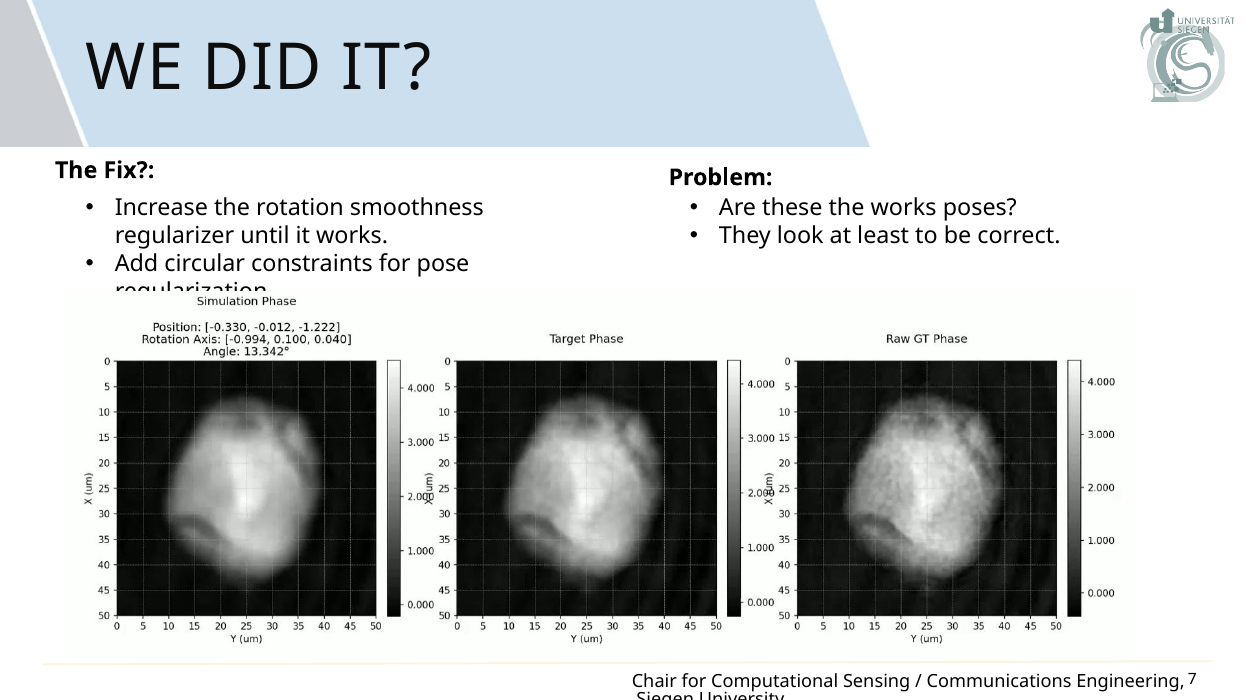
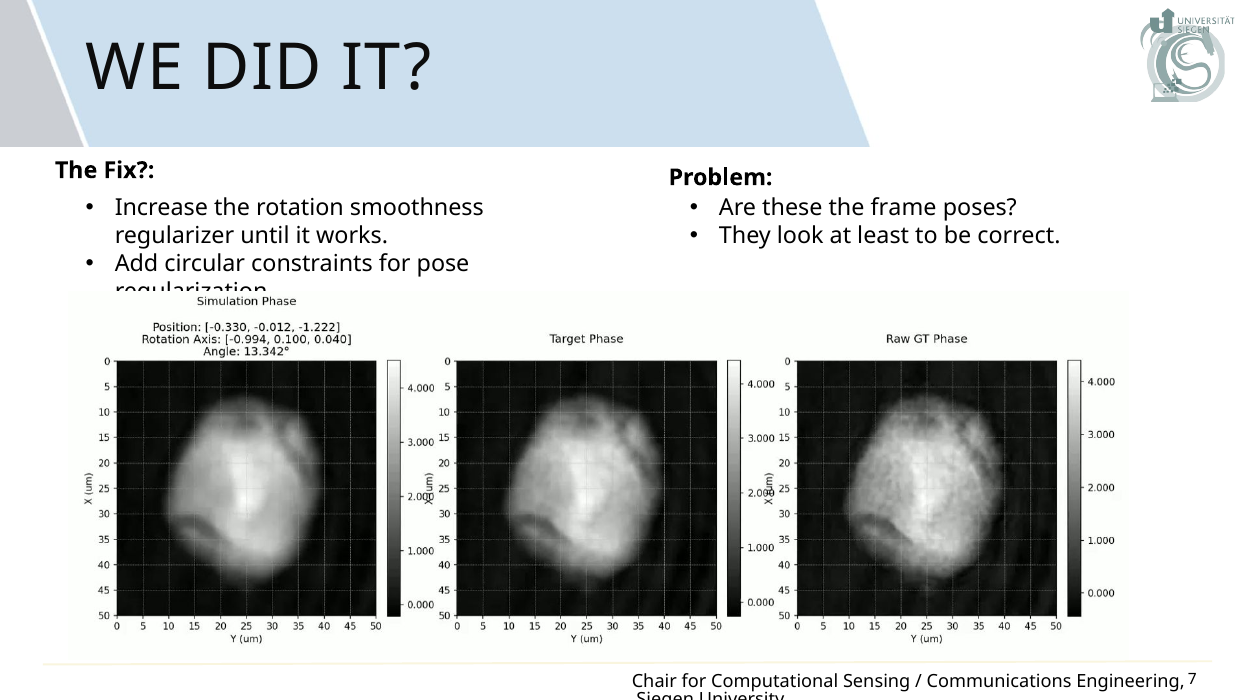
the works: works -> frame (904, 208)
